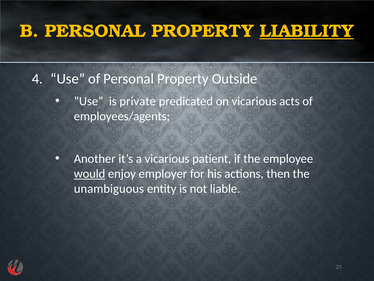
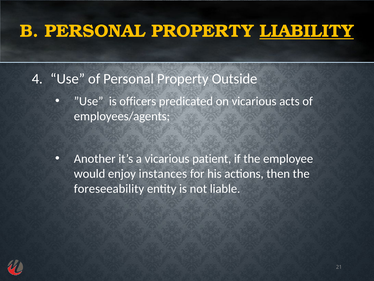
private: private -> officers (138, 101)
would underline: present -> none (90, 173)
employer: employer -> instances (163, 173)
unambiguous: unambiguous -> foreseeability (109, 188)
